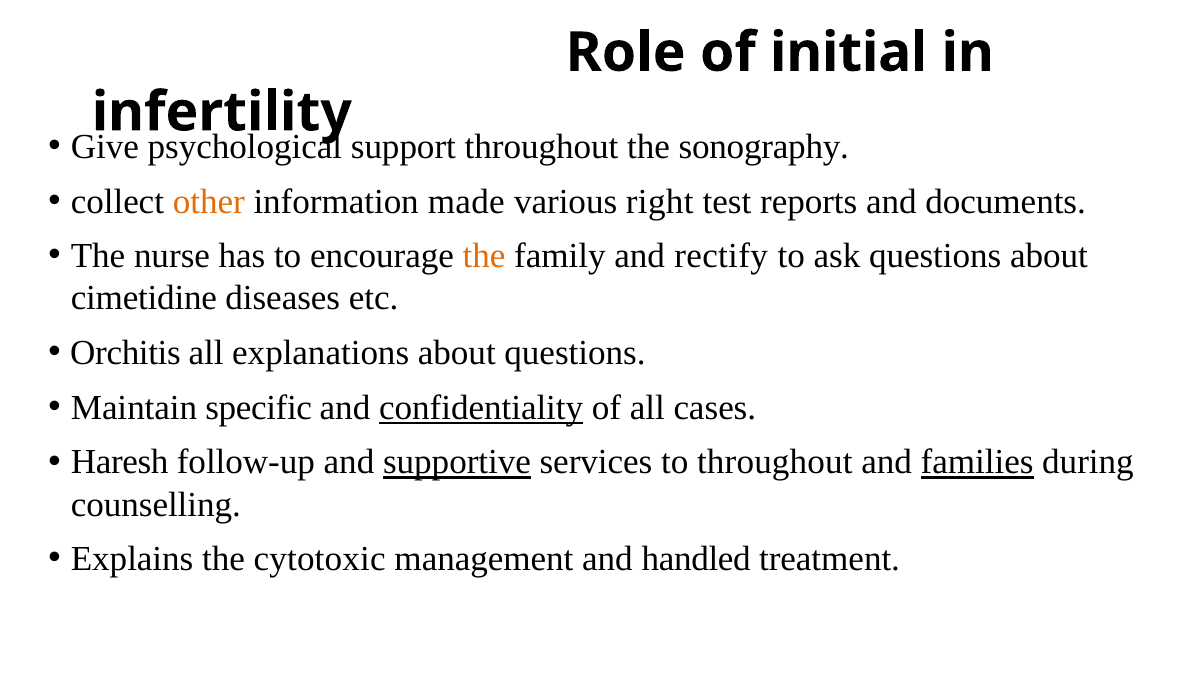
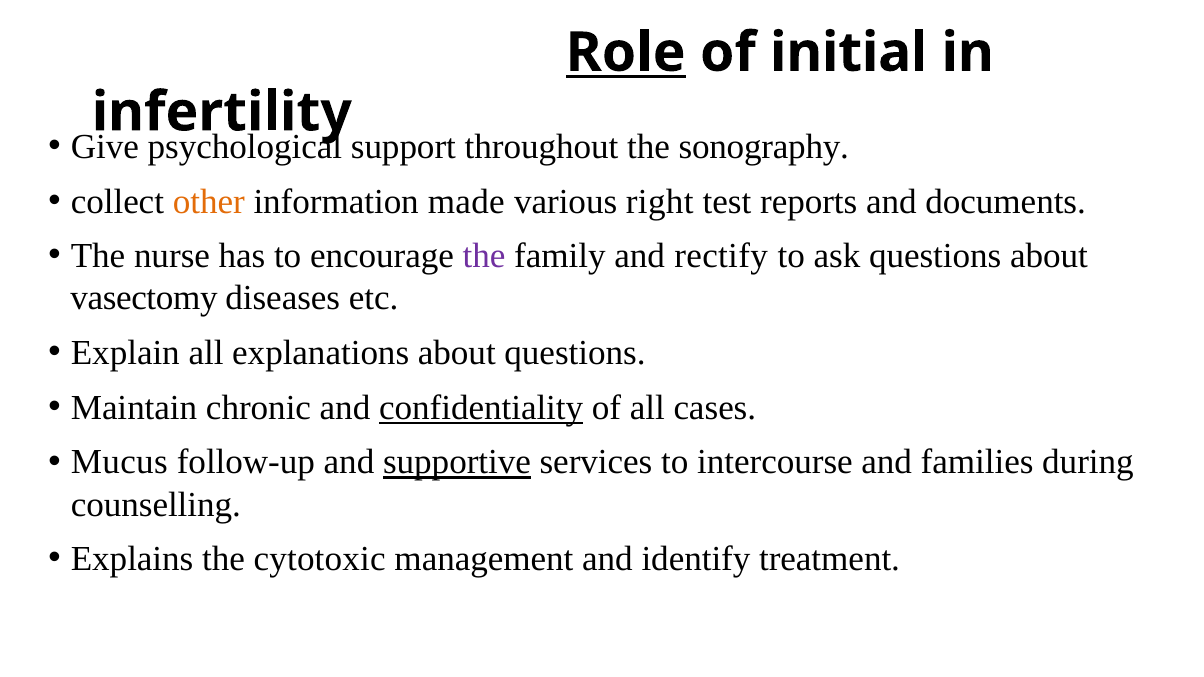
Role underline: none -> present (626, 53)
the colour: orange -> purple (484, 256)
cimetidine: cimetidine -> vasectomy (144, 298)
Orchitis: Orchitis -> Explain (125, 353)
specific: specific -> chronic (258, 408)
Haresh: Haresh -> Mucus (119, 463)
to throughout: throughout -> intercourse (775, 463)
families underline: present -> none (977, 463)
handled: handled -> identify (696, 559)
